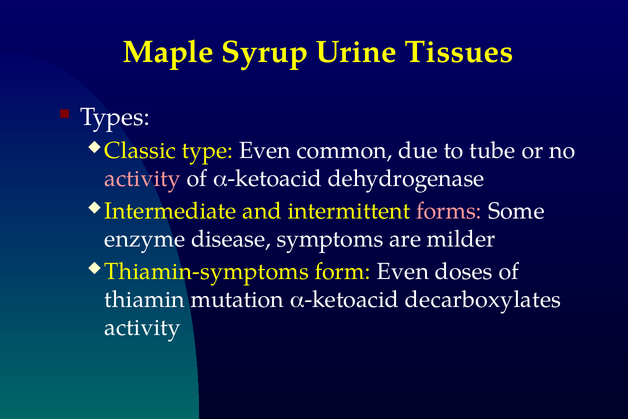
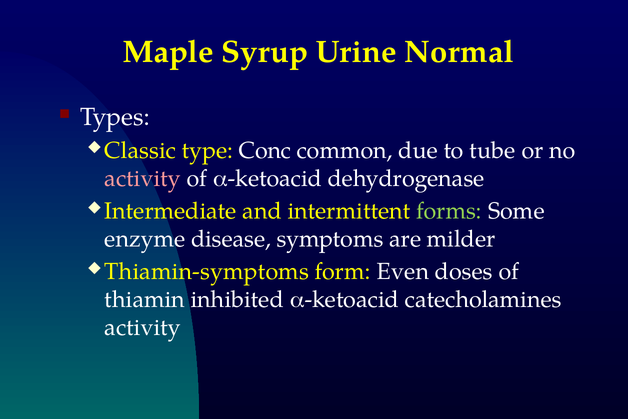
Tissues: Tissues -> Normal (459, 52)
type Even: Even -> Conc (265, 151)
forms colour: pink -> light green (449, 211)
mutation: mutation -> inhibited (237, 299)
decarboxylates: decarboxylates -> catecholamines (483, 299)
